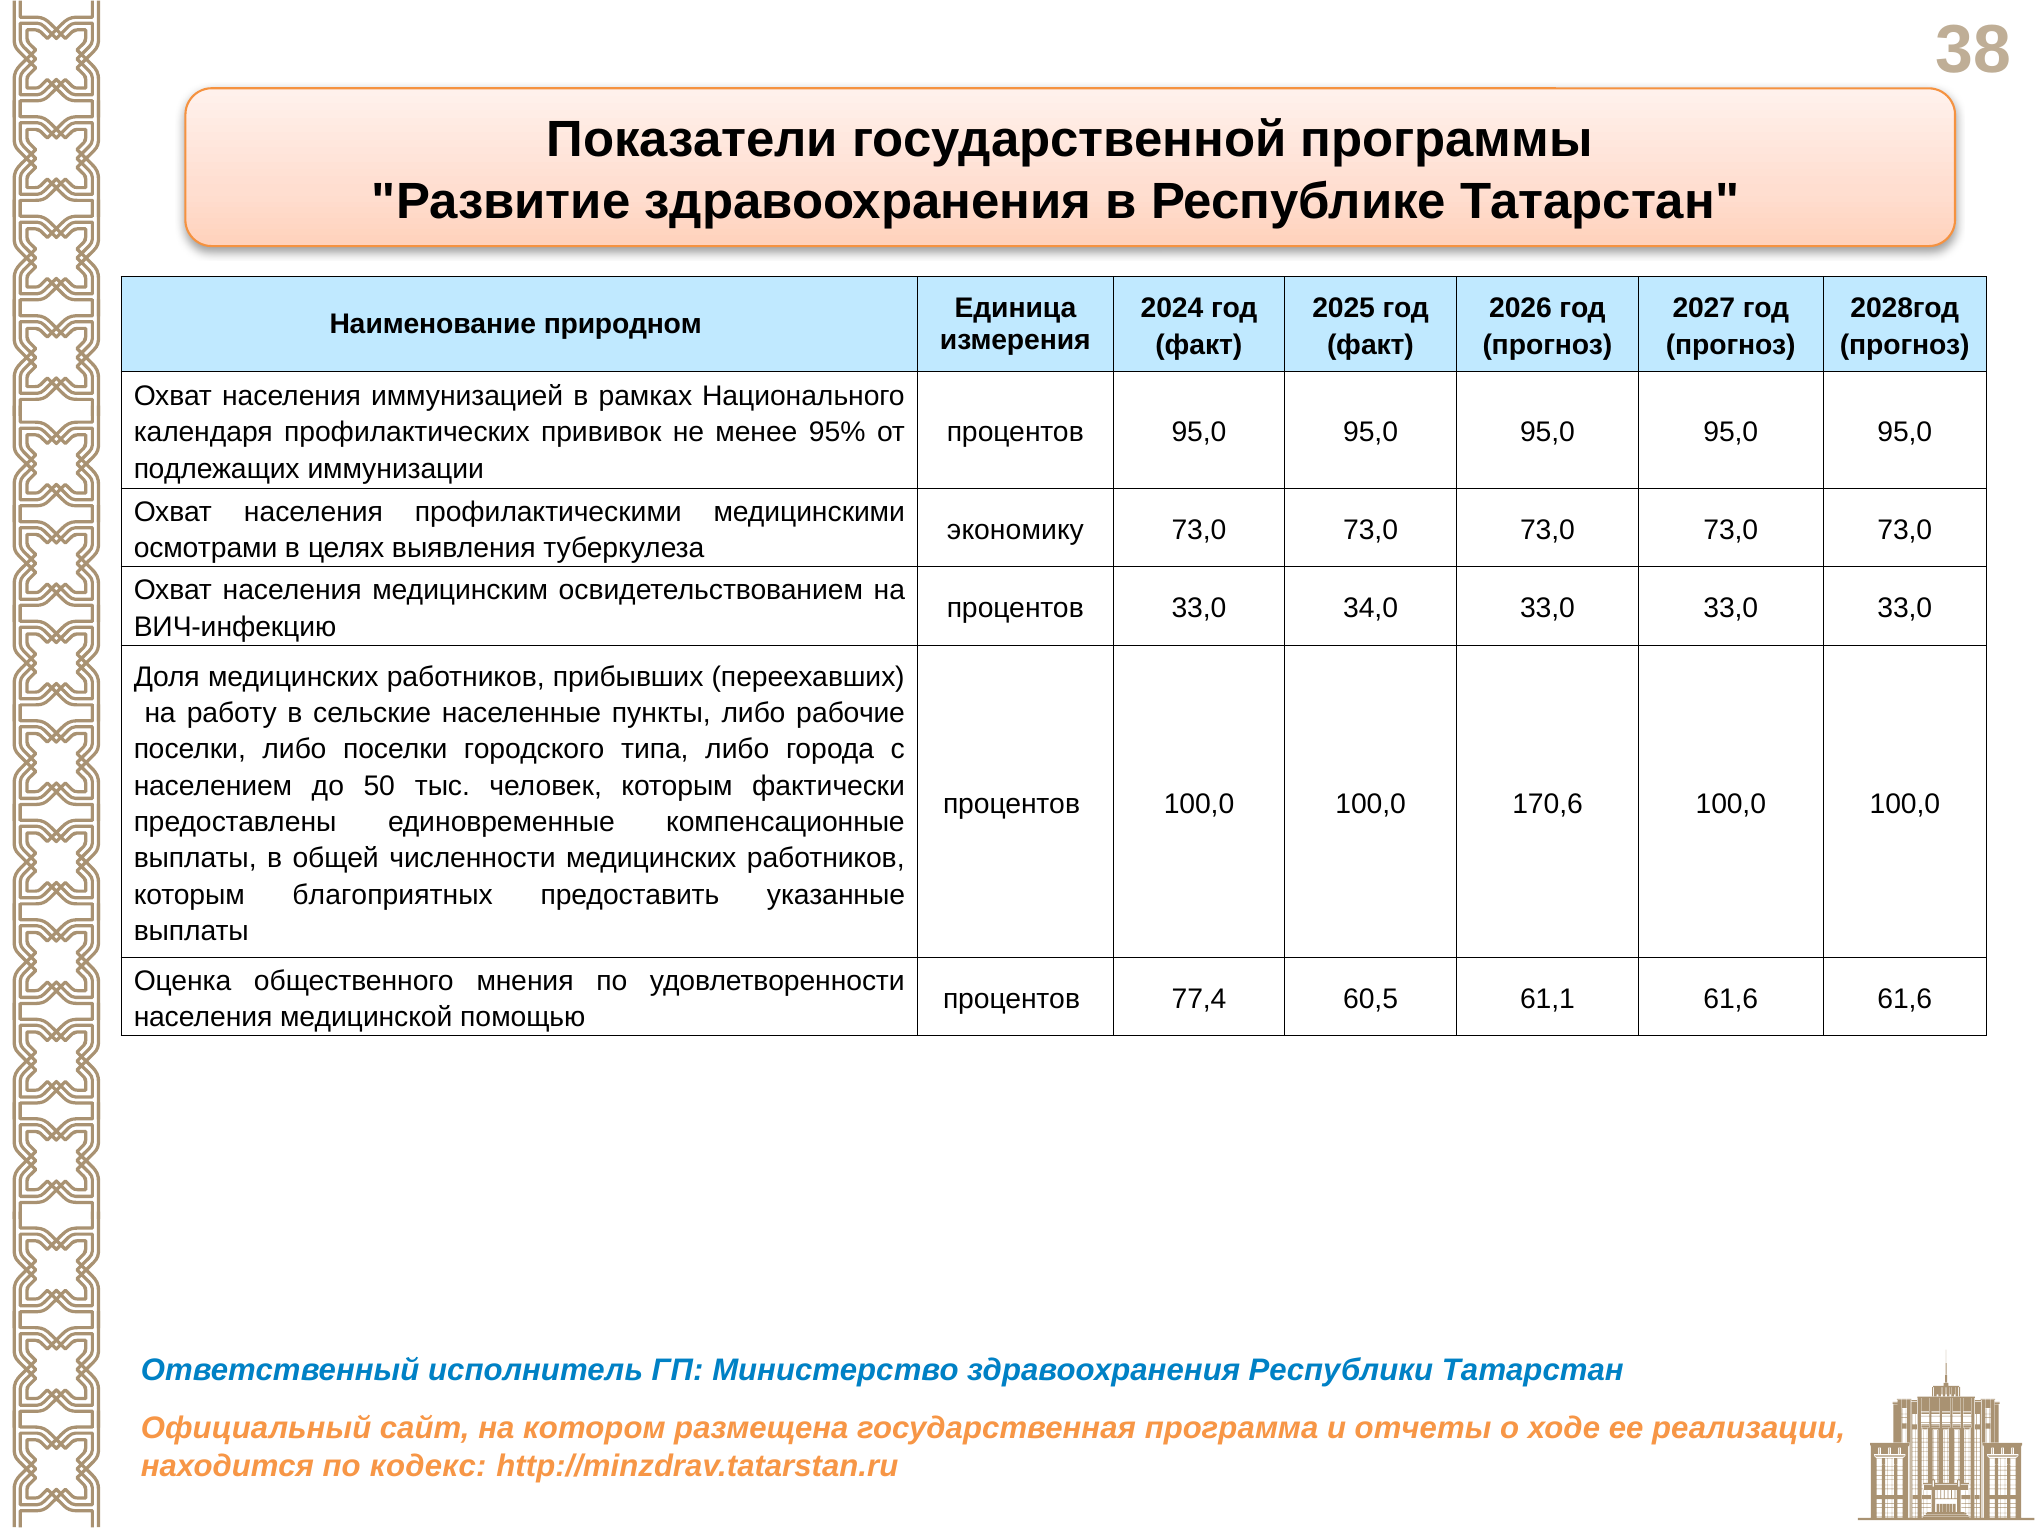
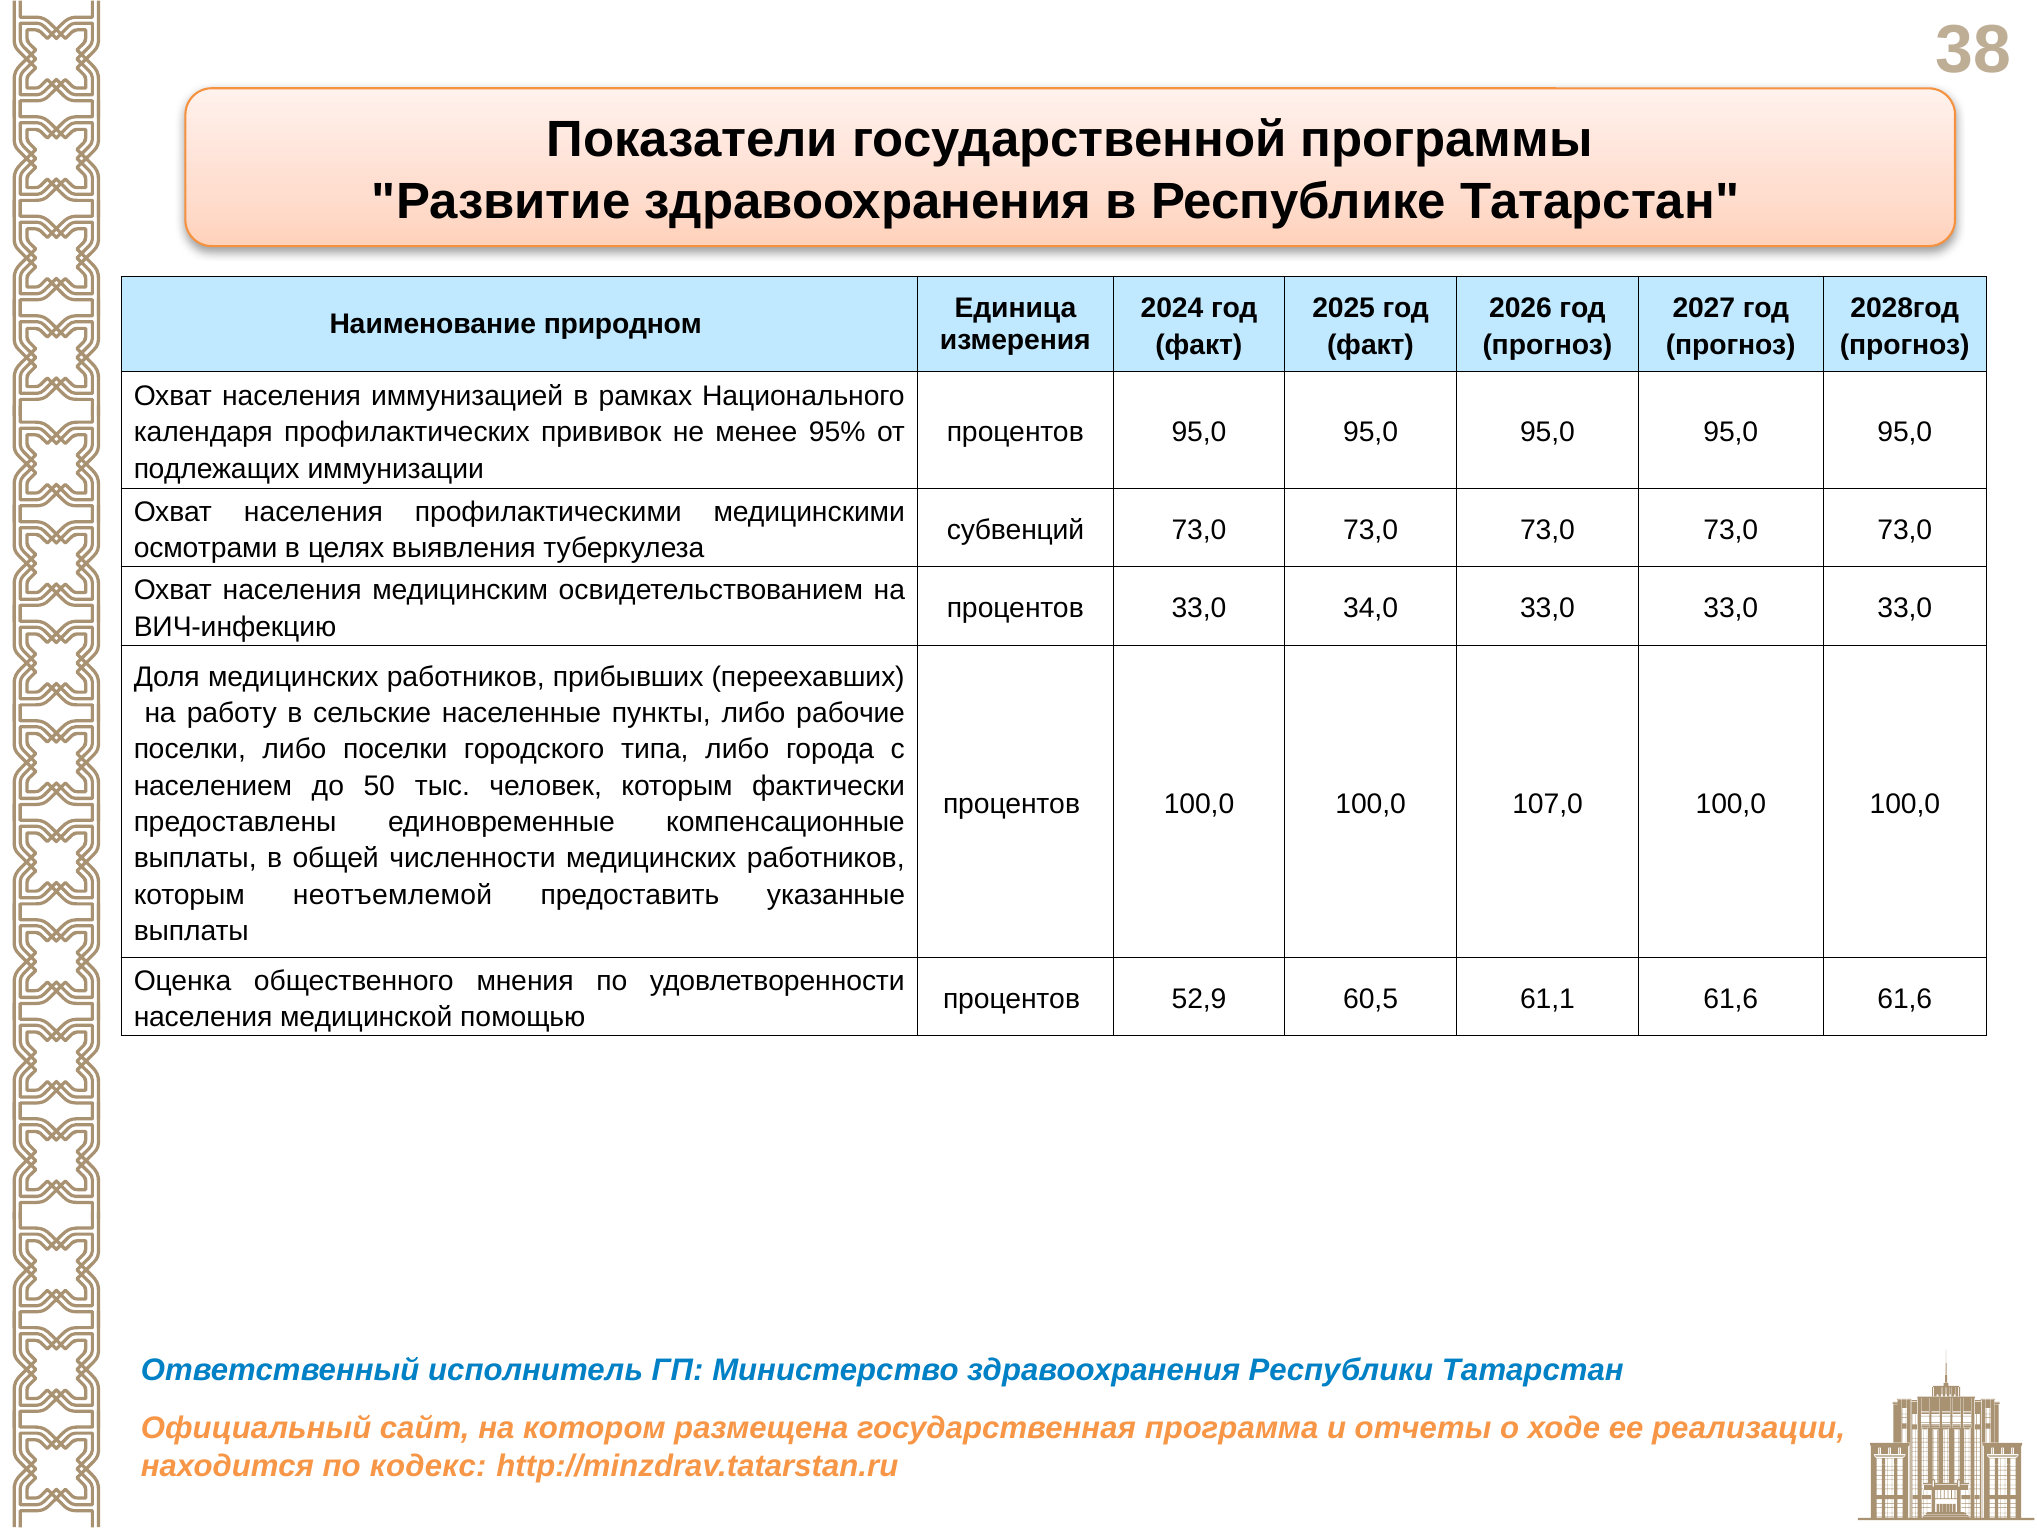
экономику: экономику -> субвенций (1016, 530)
170,6: 170,6 -> 107,0 (1548, 804)
благоприятных: благоприятных -> неотъемлемой (393, 895)
77,4: 77,4 -> 52,9 (1199, 999)
